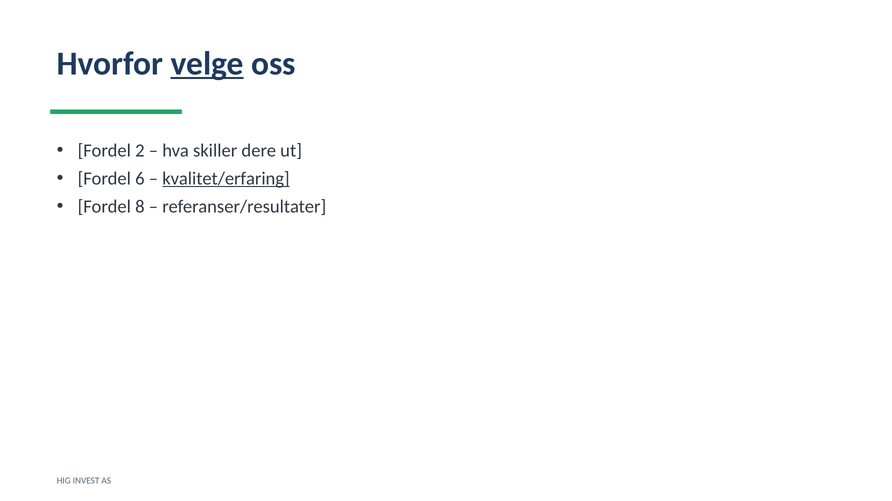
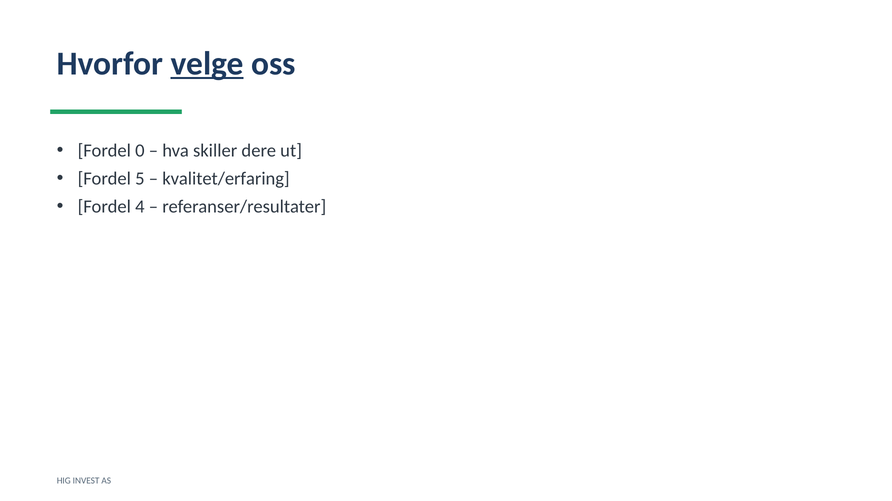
2: 2 -> 0 (140, 151)
6: 6 -> 5 (140, 179)
kvalitet/erfaring underline: present -> none (226, 179)
8: 8 -> 4 (140, 207)
